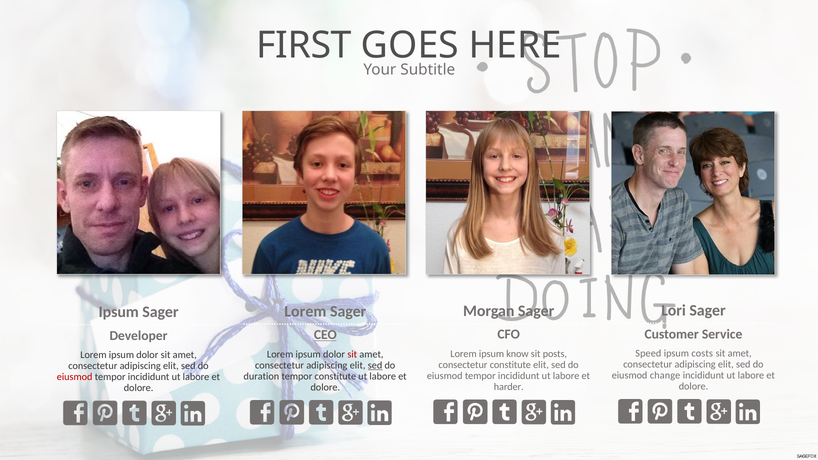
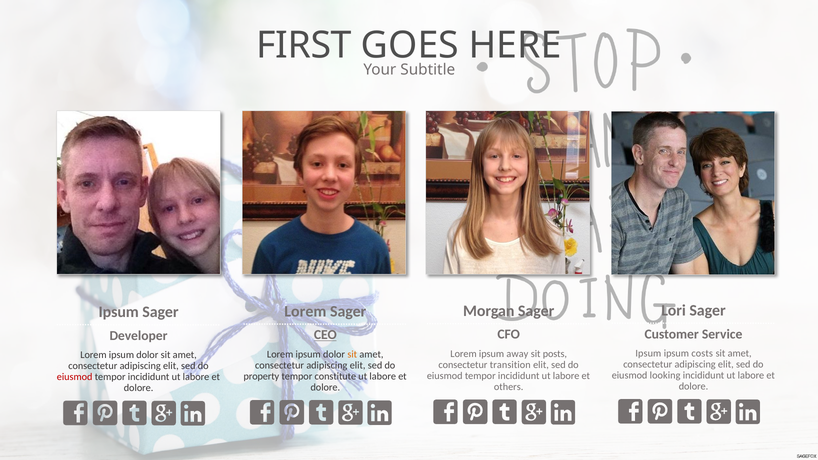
Speed: Speed -> Ipsum (648, 353)
know: know -> away (517, 354)
sit colour: red -> orange (352, 354)
consectetur constitute: constitute -> transition (510, 365)
sed underline: present -> none (375, 365)
change: change -> looking (665, 375)
duration: duration -> property (261, 376)
harder: harder -> others (509, 387)
